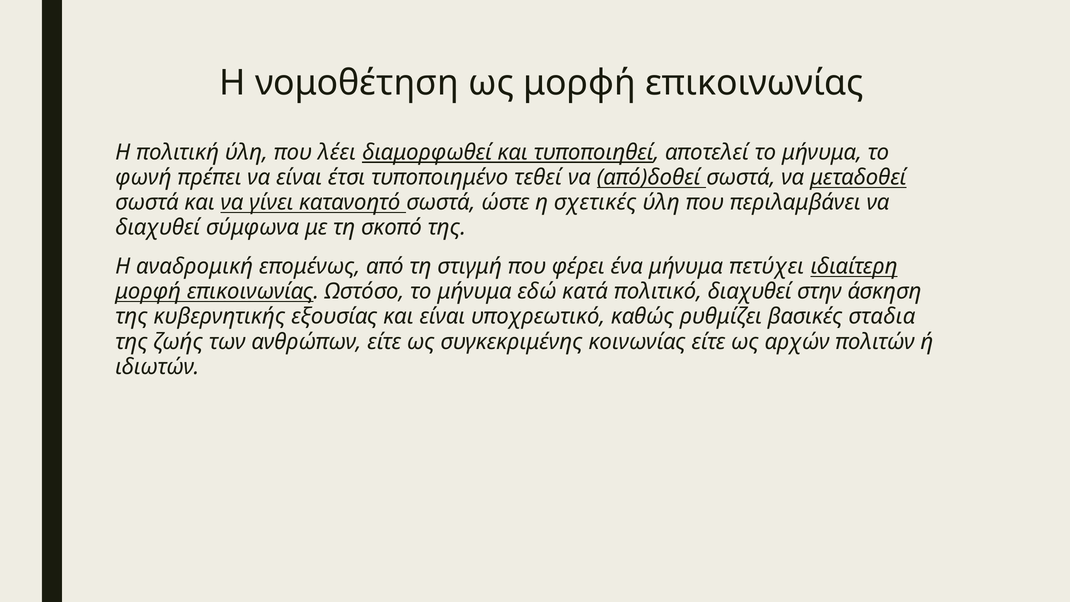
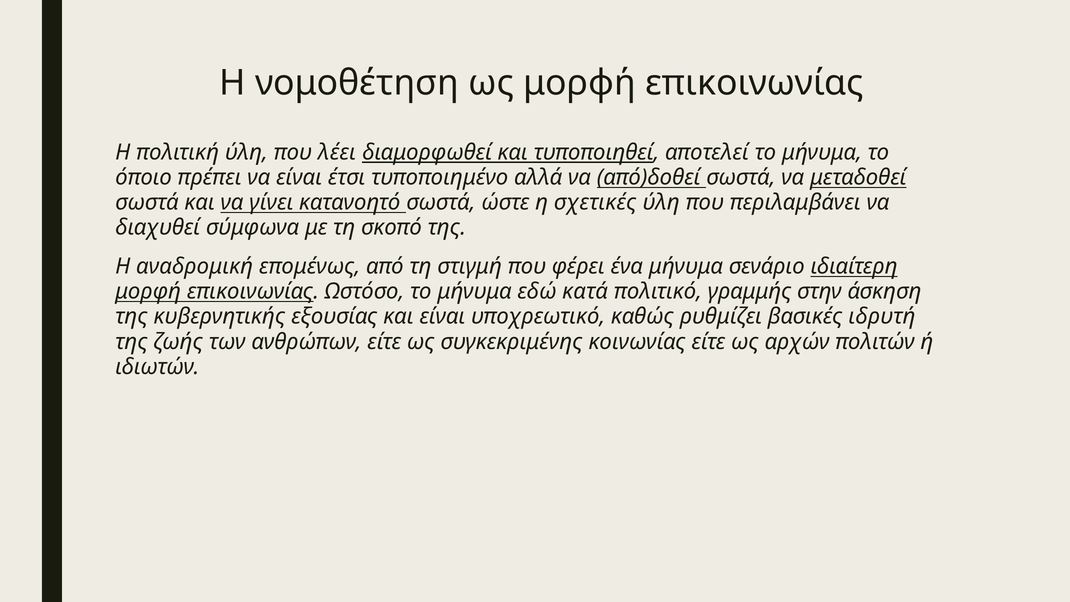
φωνή: φωνή -> όποιο (144, 177)
τεθεί: τεθεί -> αλλά (538, 177)
πετύχει: πετύχει -> σενάριο (767, 266)
πολιτικό διαχυθεί: διαχυθεί -> γραμμής (750, 291)
σταδια: σταδια -> ιδρυτή (882, 316)
